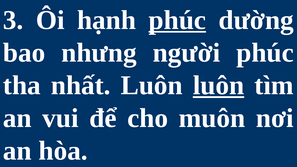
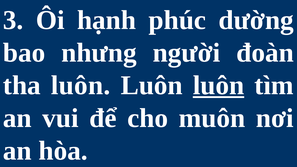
phúc underline: present -> none (177, 20)
người phúc: phúc -> đoàn (265, 53)
tha nhất: nhất -> luôn (81, 85)
